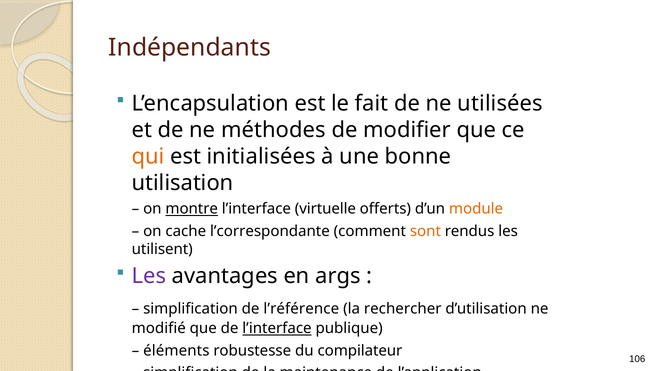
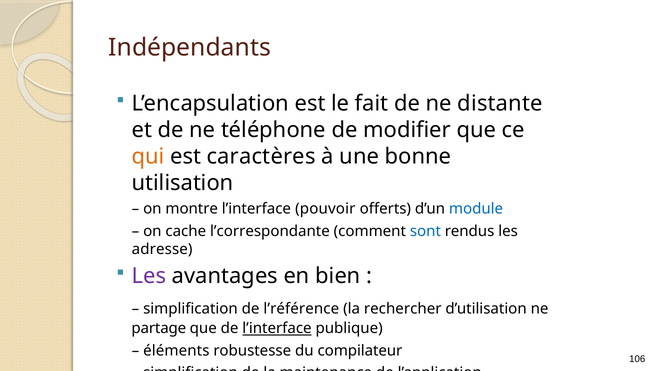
utilisées: utilisées -> distante (500, 104)
méthodes: méthodes -> téléphone (273, 130)
initialisées: initialisées -> caractères (261, 156)
montre underline: present -> none (192, 209)
virtuelle: virtuelle -> pouvoir (325, 209)
module colour: orange -> blue (476, 209)
sont colour: orange -> blue (425, 231)
utilisent: utilisent -> adresse (162, 249)
args: args -> bien (338, 276)
modifié: modifié -> partage (159, 328)
